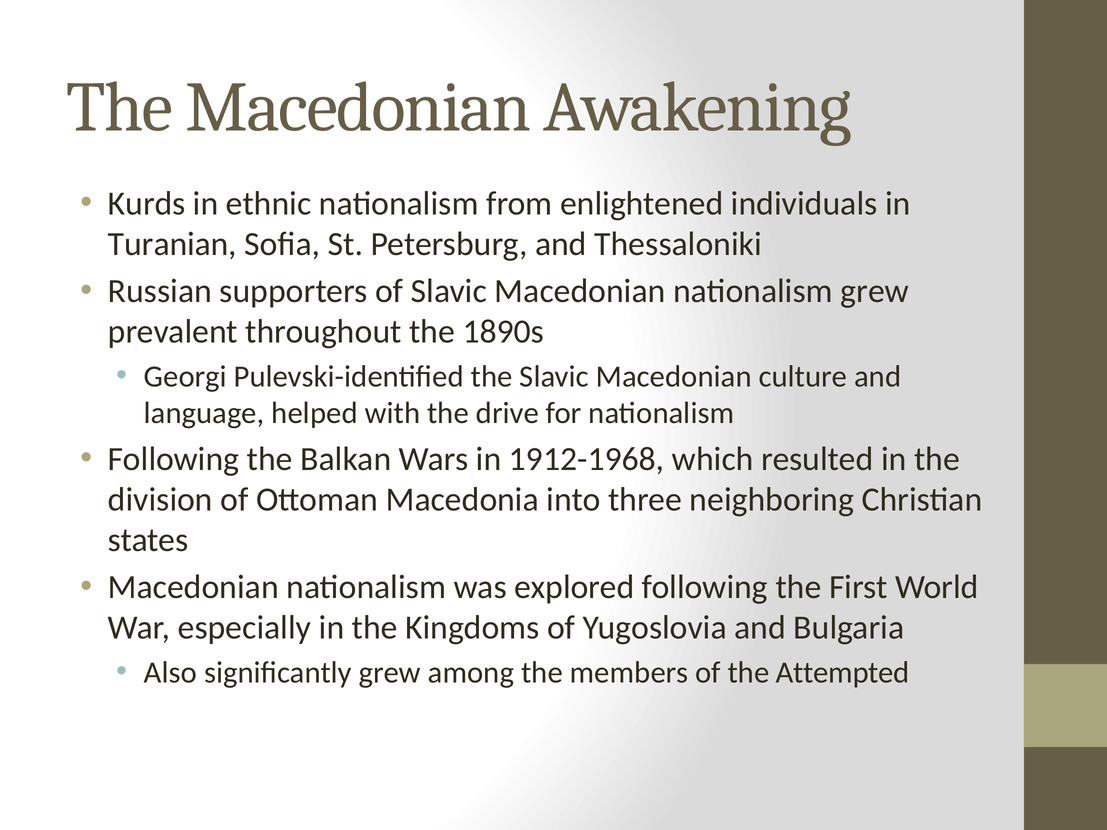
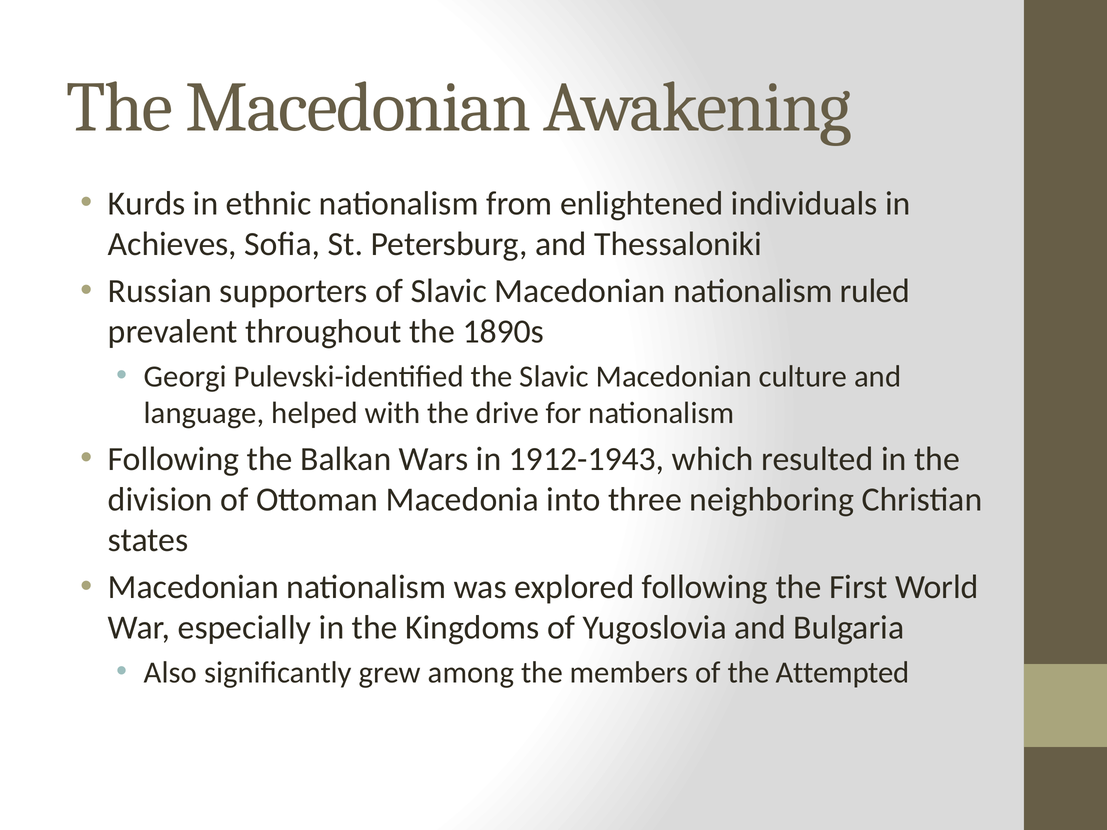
Turanian: Turanian -> Achieves (172, 244)
nationalism grew: grew -> ruled (875, 291)
1912-1968: 1912-1968 -> 1912-1943 (587, 459)
